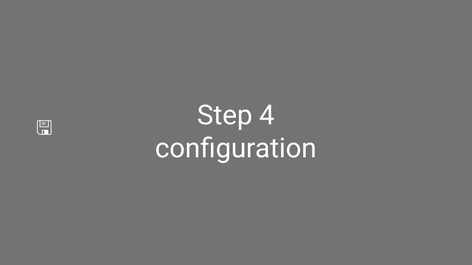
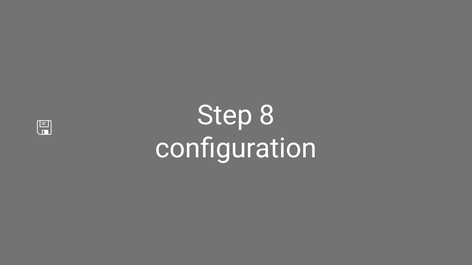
4: 4 -> 8 (267, 116)
